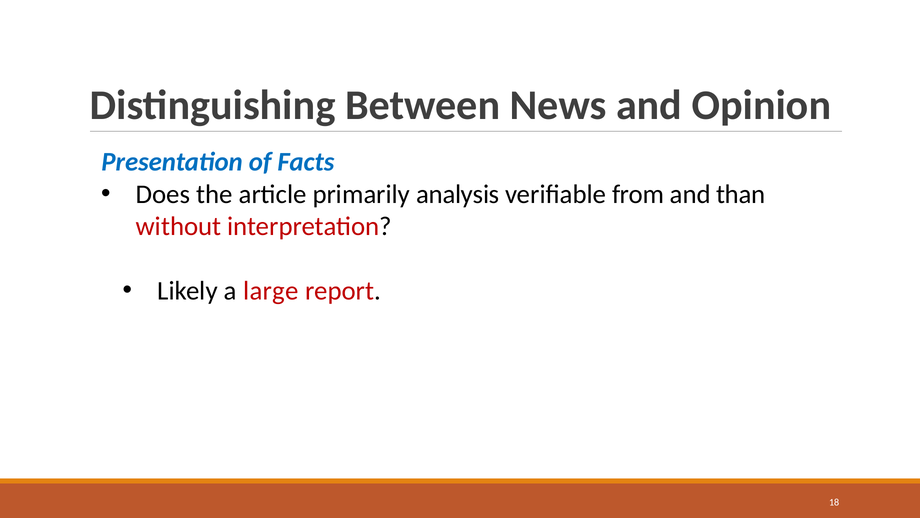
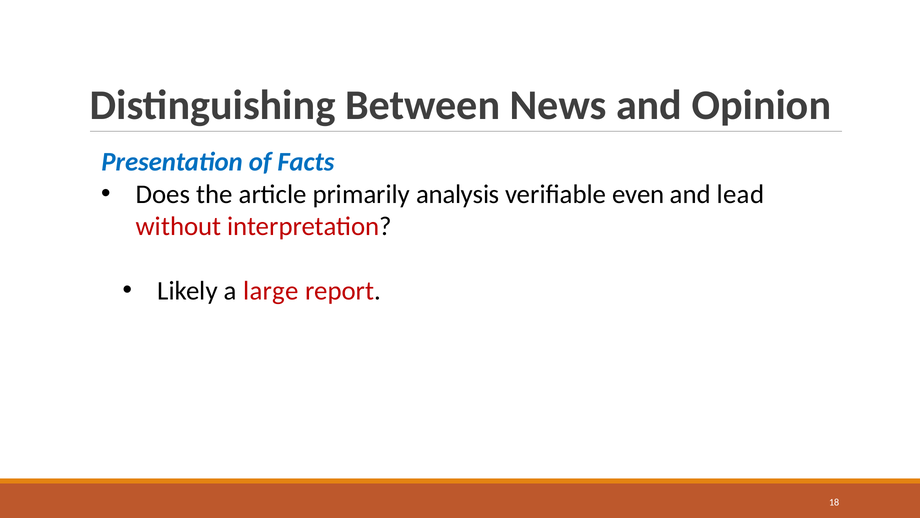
from: from -> even (638, 194)
than: than -> lead (741, 194)
